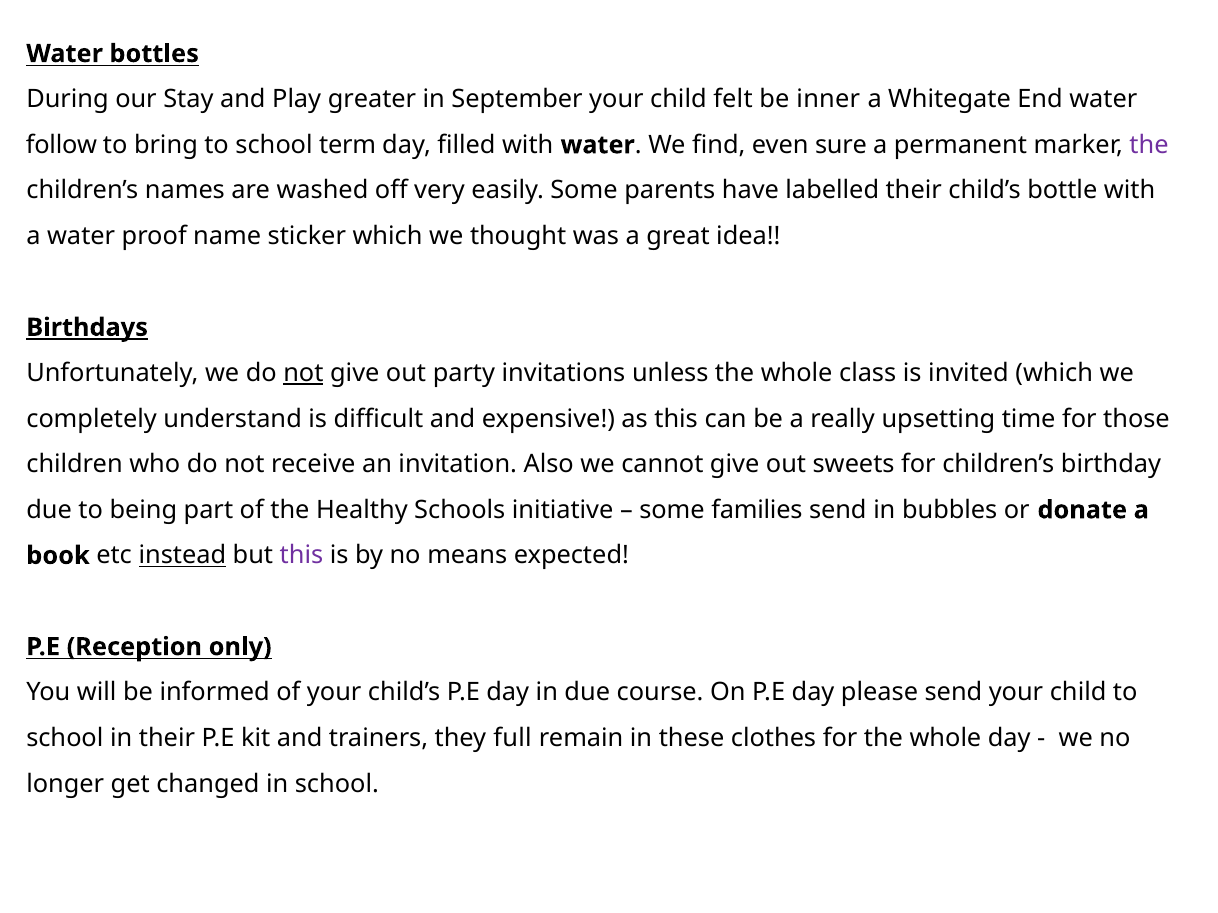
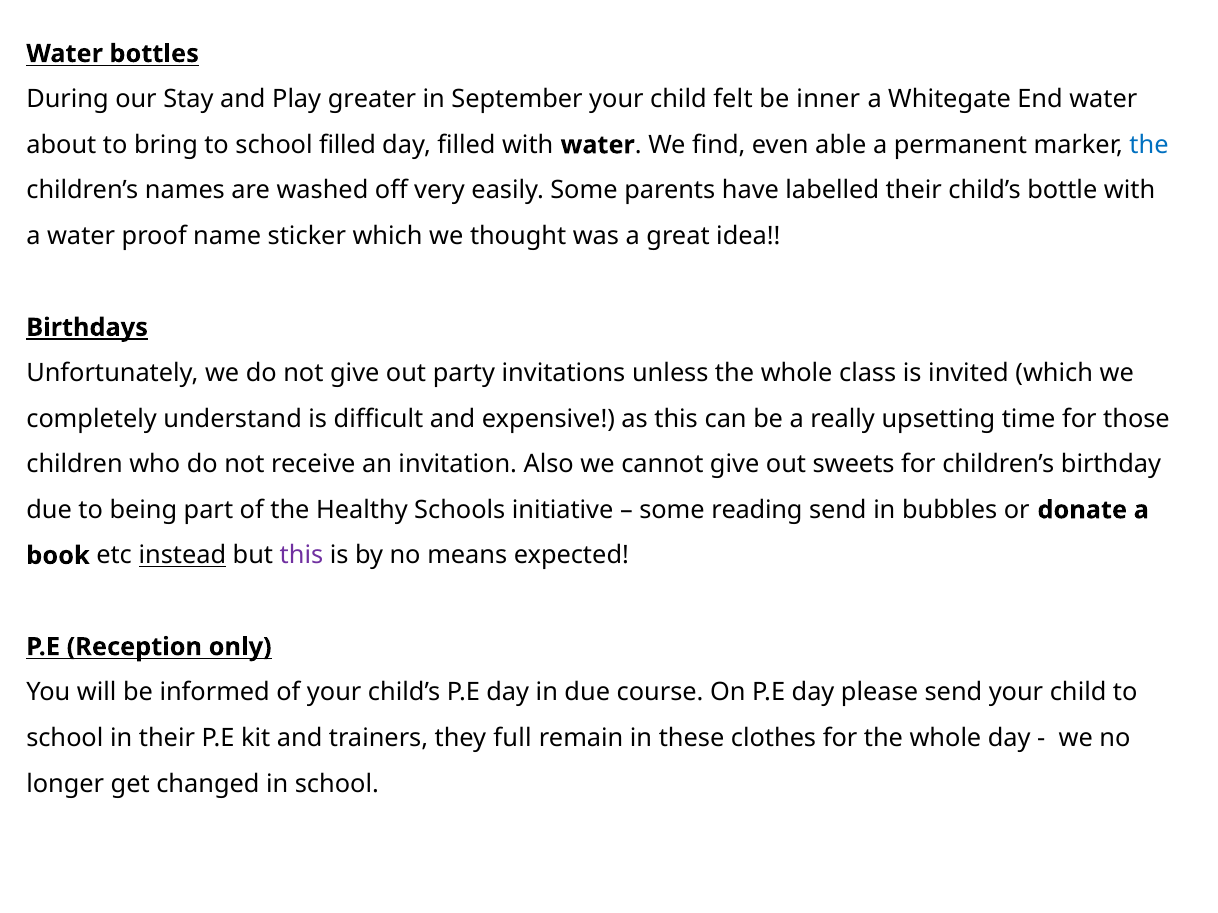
follow: follow -> about (61, 145)
school term: term -> filled (348, 145)
sure: sure -> able (841, 145)
the colour: purple -> blue (1149, 145)
not underline: present -> none (303, 373)
families: families -> reading (757, 510)
